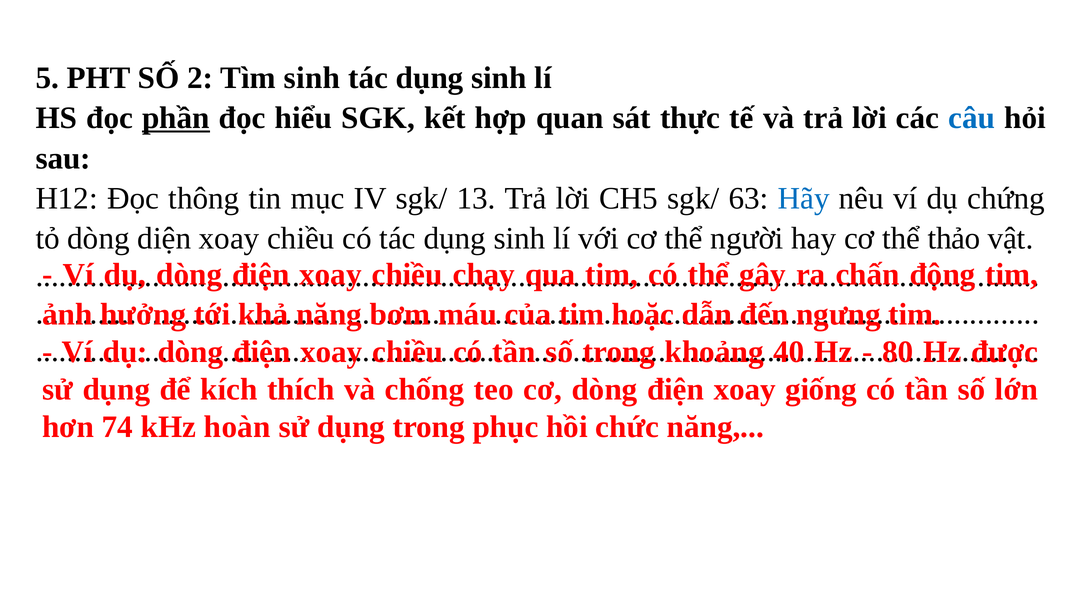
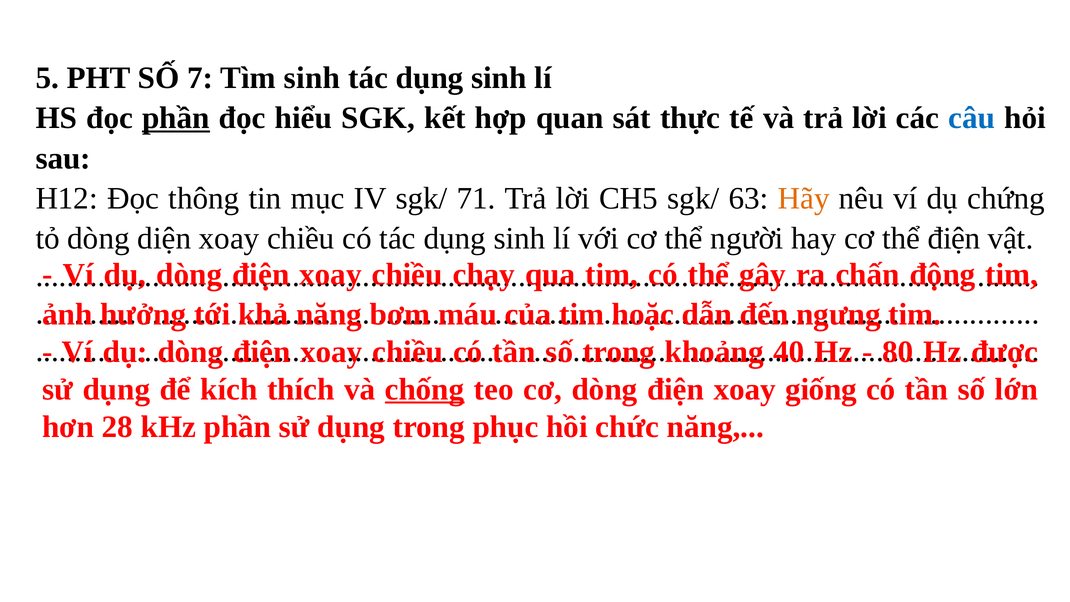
2: 2 -> 7 (200, 78)
13: 13 -> 71 (476, 198)
Hãy colour: blue -> orange (804, 198)
thể thảo: thảo -> điện (954, 238)
chống underline: none -> present (425, 389)
74: 74 -> 28 (117, 427)
kHz hoàn: hoàn -> phần (238, 427)
